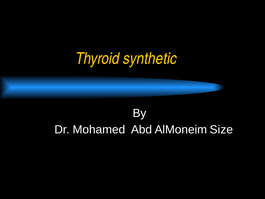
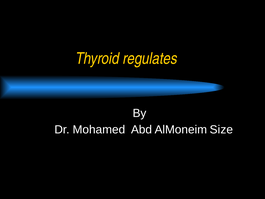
synthetic: synthetic -> regulates (150, 59)
